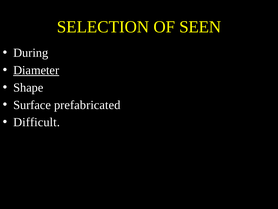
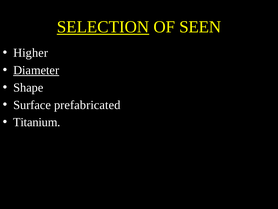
SELECTION underline: none -> present (103, 27)
During: During -> Higher (31, 53)
Difficult: Difficult -> Titanium (37, 122)
